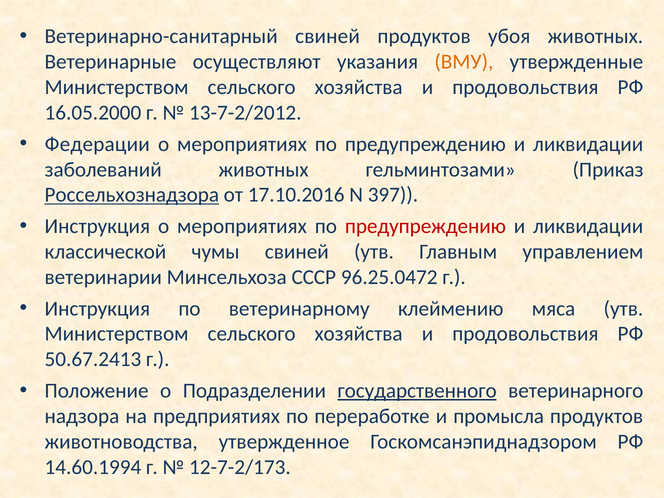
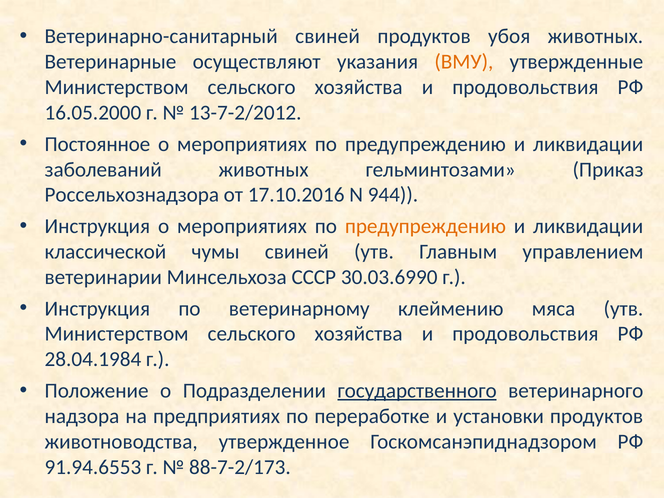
Федерации: Федерации -> Постоянное (97, 144)
Россельхознадзора underline: present -> none (132, 195)
397: 397 -> 944 (393, 195)
предупреждению colour: red -> orange (425, 226)
96.25.0472: 96.25.0472 -> 30.03.6990 (389, 277)
50.67.2413: 50.67.2413 -> 28.04.1984 (93, 359)
промысла: промысла -> установки (499, 416)
14.60.1994: 14.60.1994 -> 91.94.6553 (93, 467)
12-7-2/173: 12-7-2/173 -> 88-7-2/173 (240, 467)
